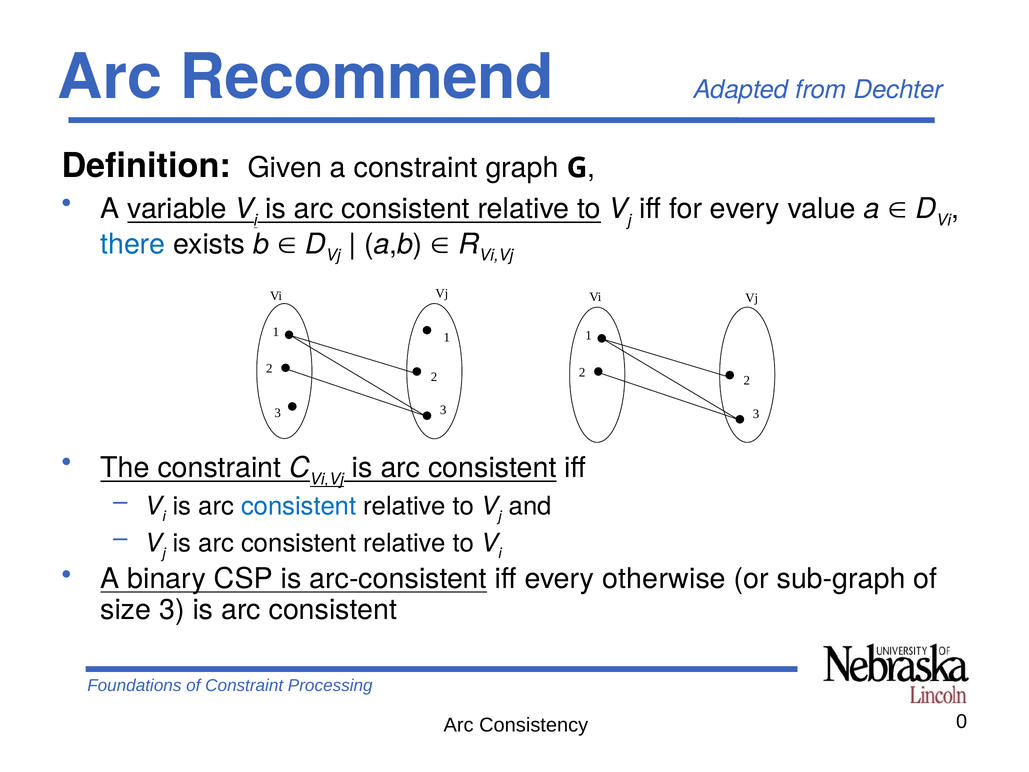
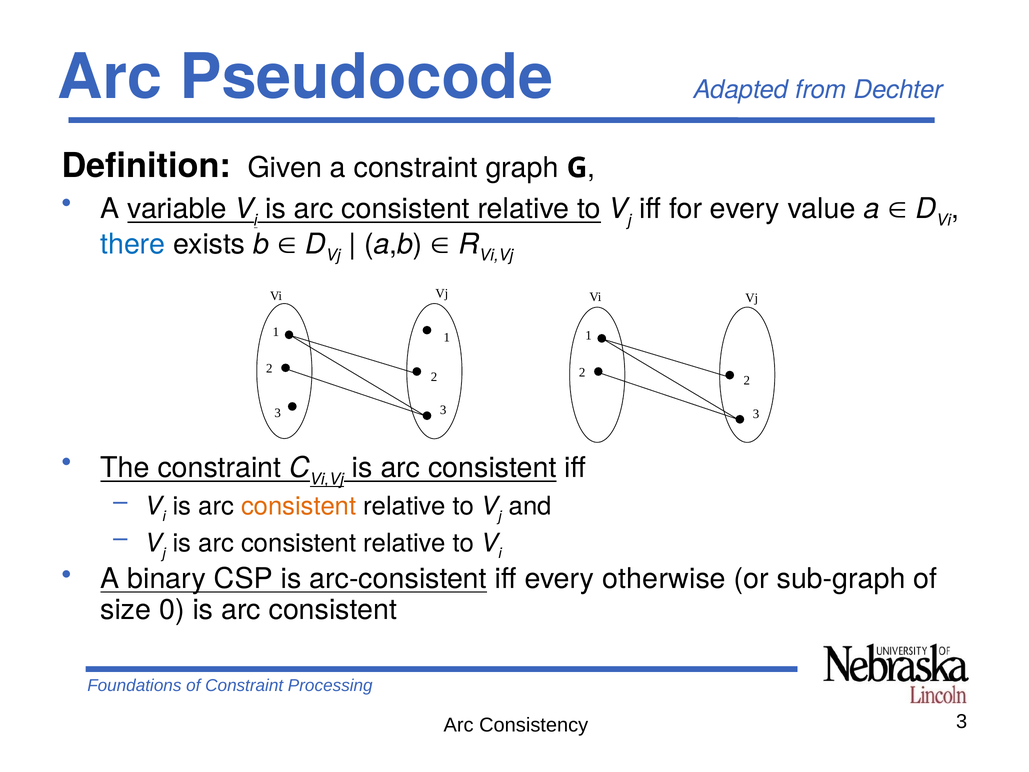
Recommend: Recommend -> Pseudocode (366, 77)
consistent colour: blue -> orange (299, 506)
size 3: 3 -> 0 (172, 610)
Consistency 0: 0 -> 3 (962, 721)
